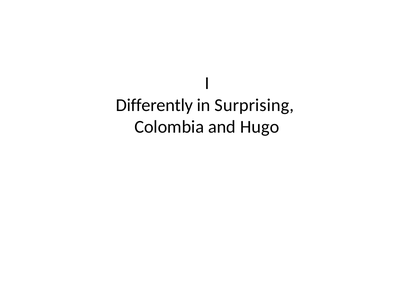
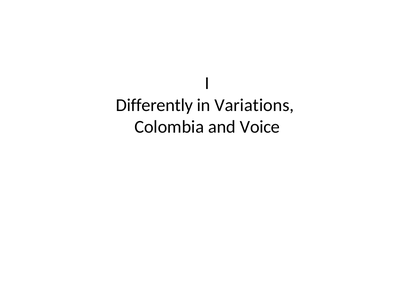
Surprising: Surprising -> Variations (254, 105)
Hugo: Hugo -> Voice (260, 127)
